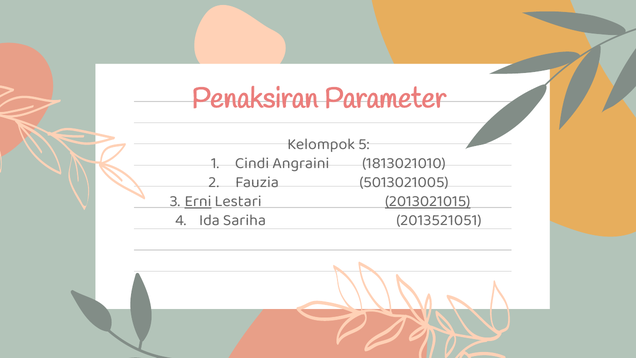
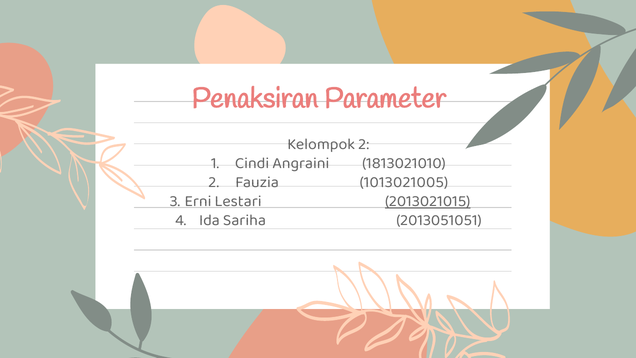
Kelompok 5: 5 -> 2 (364, 144)
5013021005: 5013021005 -> 1013021005 (404, 182)
Erni underline: present -> none (198, 201)
2013521051: 2013521051 -> 2013051051 (439, 220)
